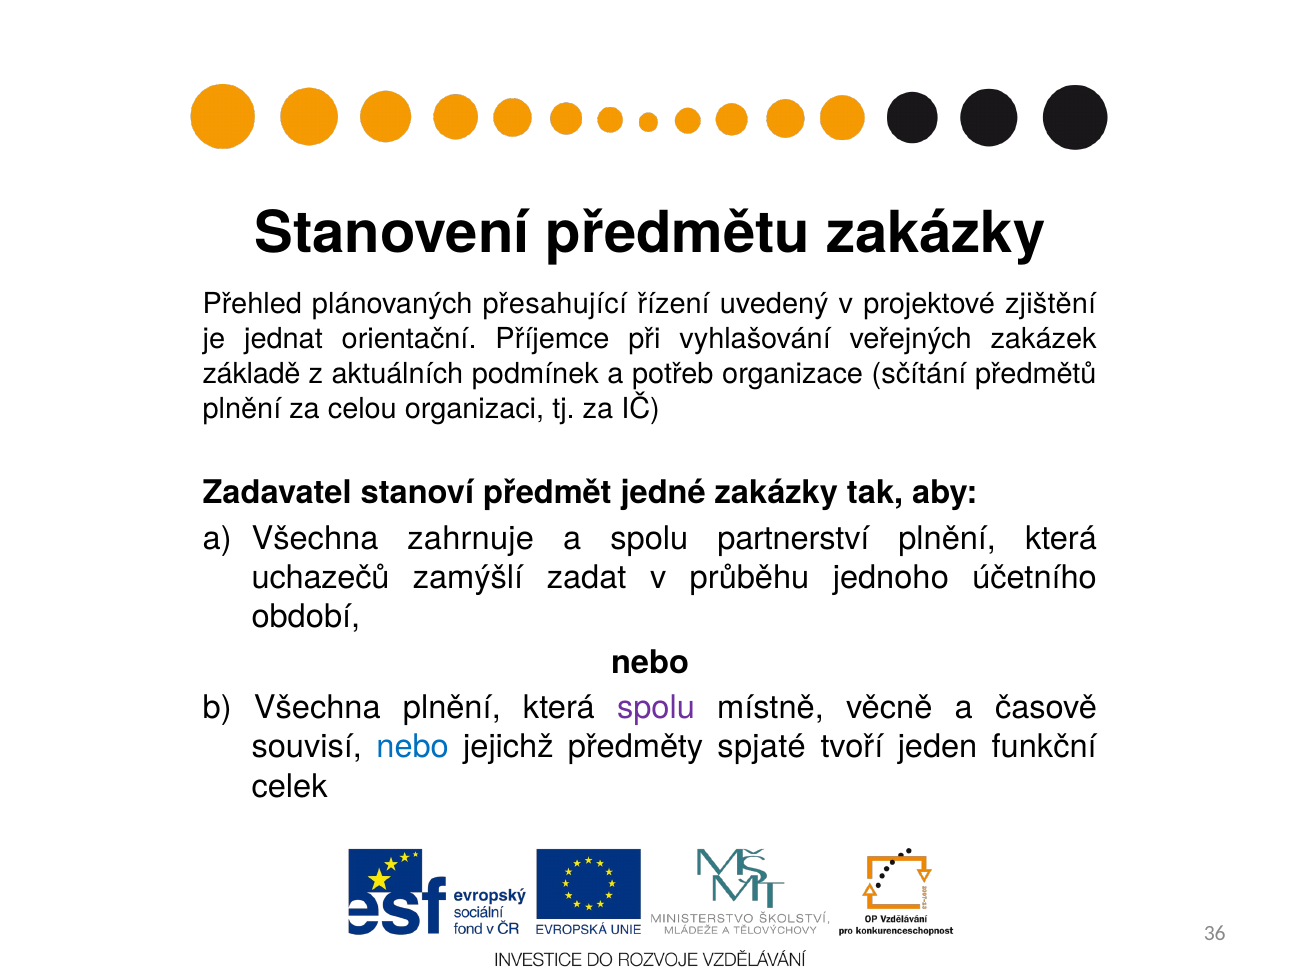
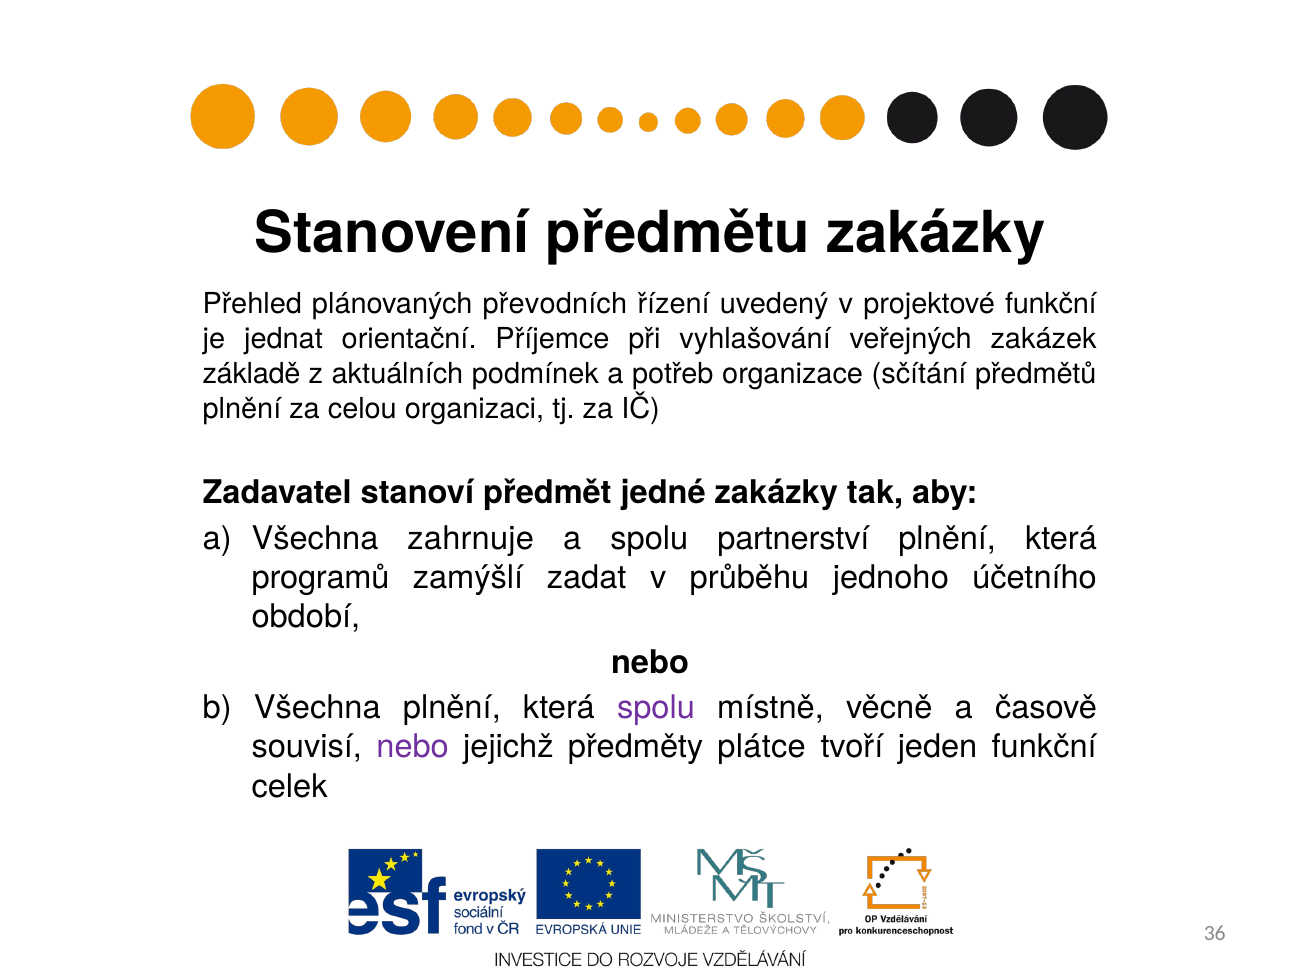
přesahující: přesahující -> převodních (555, 304)
projektové zjištění: zjištění -> funkční (1051, 304)
uchazečů: uchazečů -> programů (321, 578)
nebo colour: blue -> purple (413, 747)
spjaté: spjaté -> plátce (762, 747)
